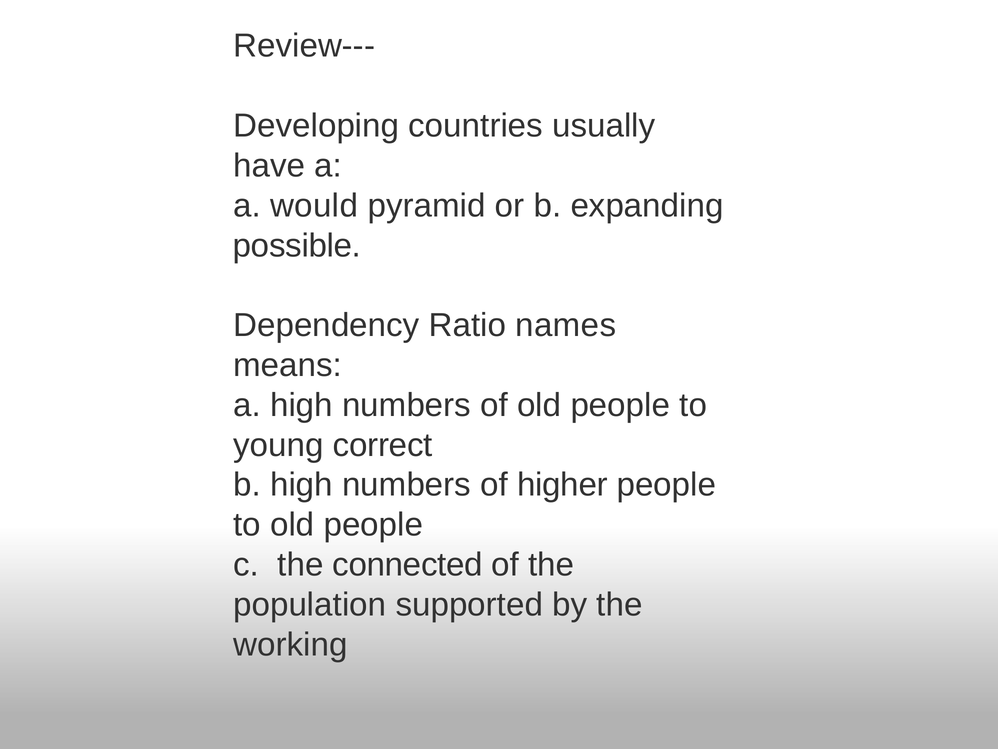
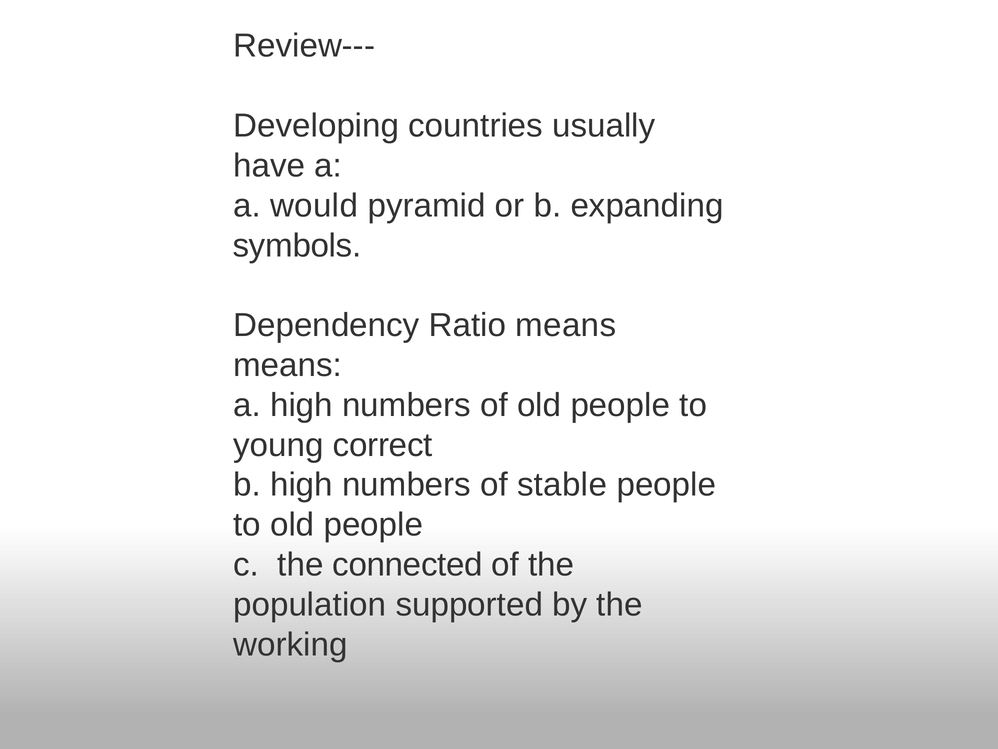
possible: possible -> symbols (297, 245)
Ratio names: names -> means (566, 325)
higher: higher -> stable (562, 485)
